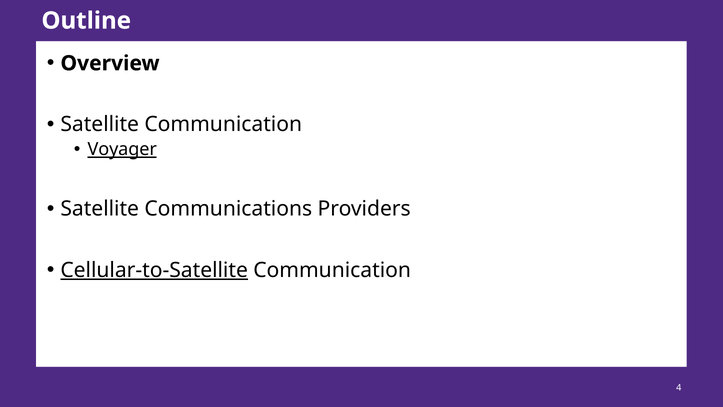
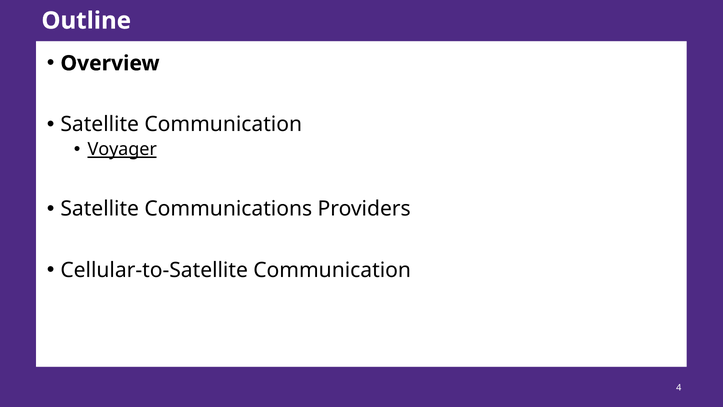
Cellular-to-Satellite underline: present -> none (154, 270)
